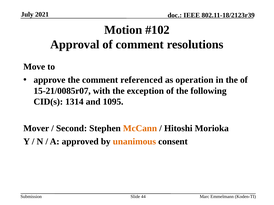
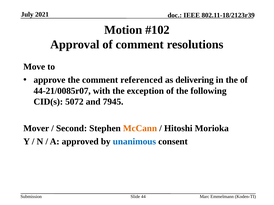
operation: operation -> delivering (195, 80)
15-21/0085r07: 15-21/0085r07 -> 44-21/0085r07 (62, 91)
1314: 1314 -> 5072 (74, 102)
1095: 1095 -> 7945 (113, 102)
unanimous colour: orange -> blue (134, 142)
